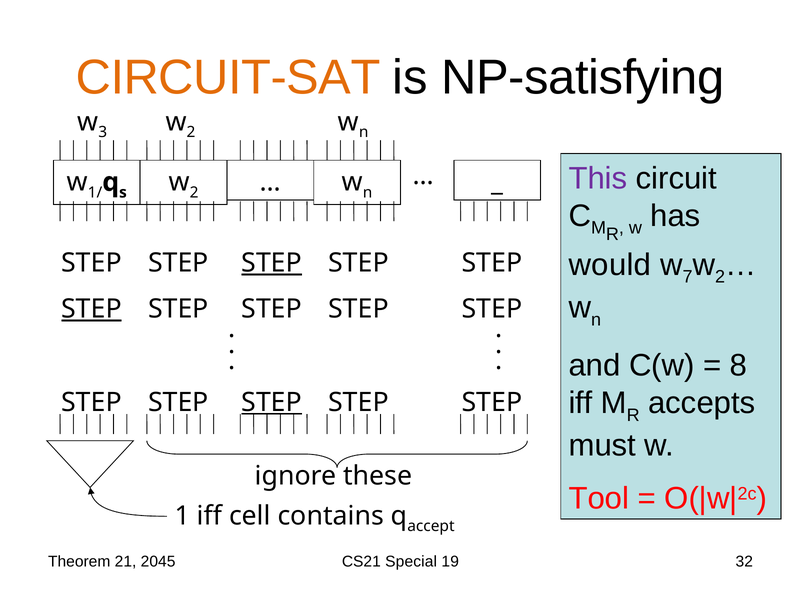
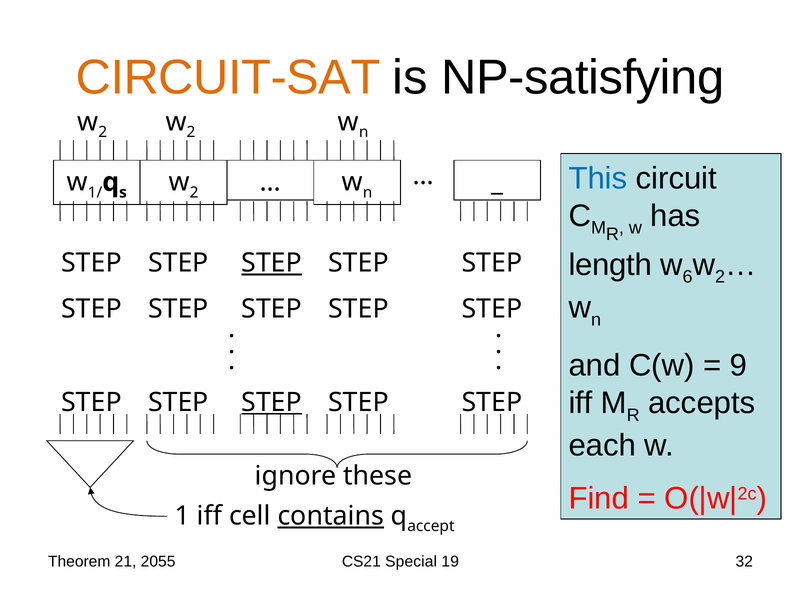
3: 3 -> 2 (103, 132)
This colour: purple -> blue (598, 178)
would: would -> length (610, 265)
7: 7 -> 6 (688, 277)
STEP underline: present -> none (92, 309)
8: 8 -> 9 (739, 365)
must: must -> each (602, 445)
Tool: Tool -> Find (599, 498)
contains underline: none -> present (331, 516)
2045: 2045 -> 2055 (158, 562)
